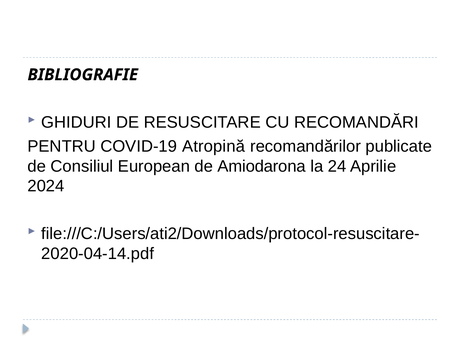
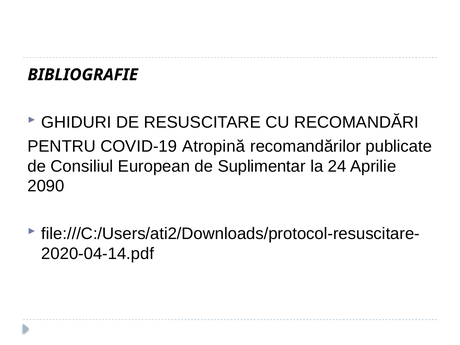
Amiodarona: Amiodarona -> Suplimentar (262, 166)
2024: 2024 -> 2090 (46, 186)
